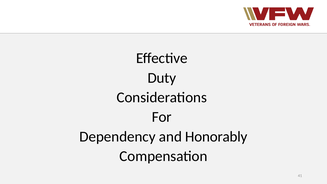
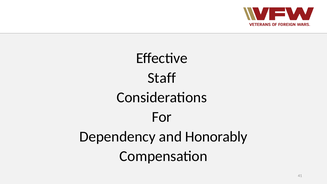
Duty: Duty -> Staff (162, 78)
